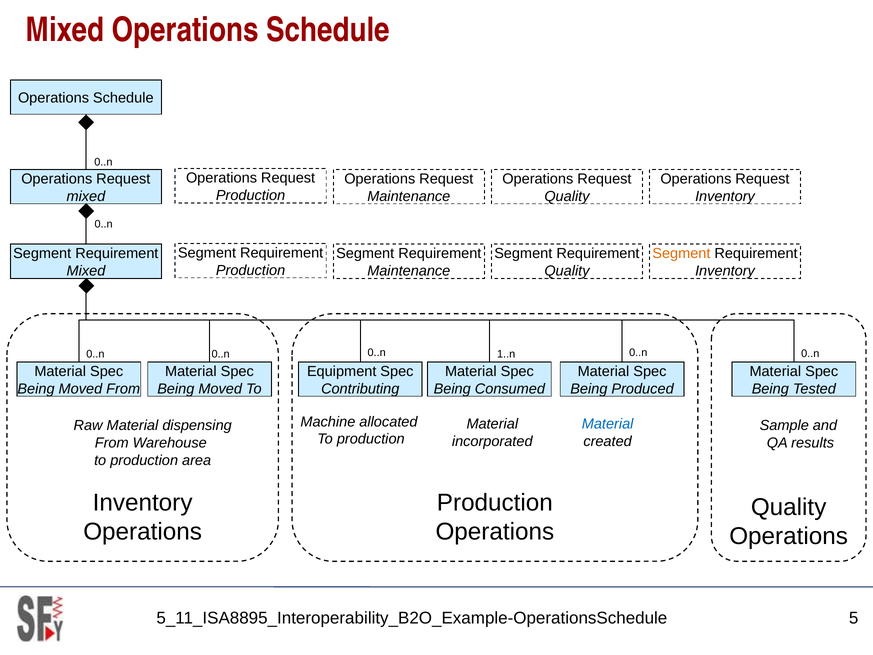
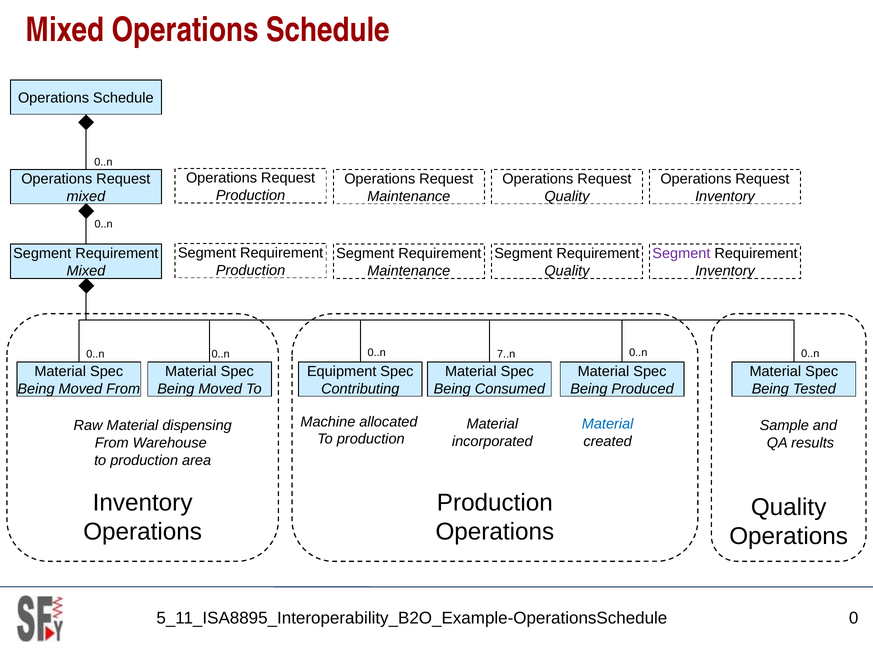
Segment colour: orange -> purple (681, 253)
1..n: 1..n -> 7..n (506, 354)
5: 5 -> 0 (854, 618)
